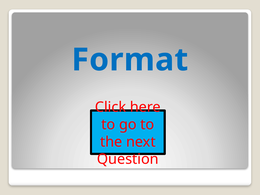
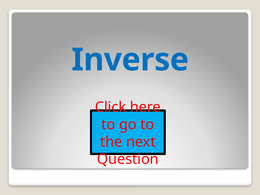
Format: Format -> Inverse (130, 60)
